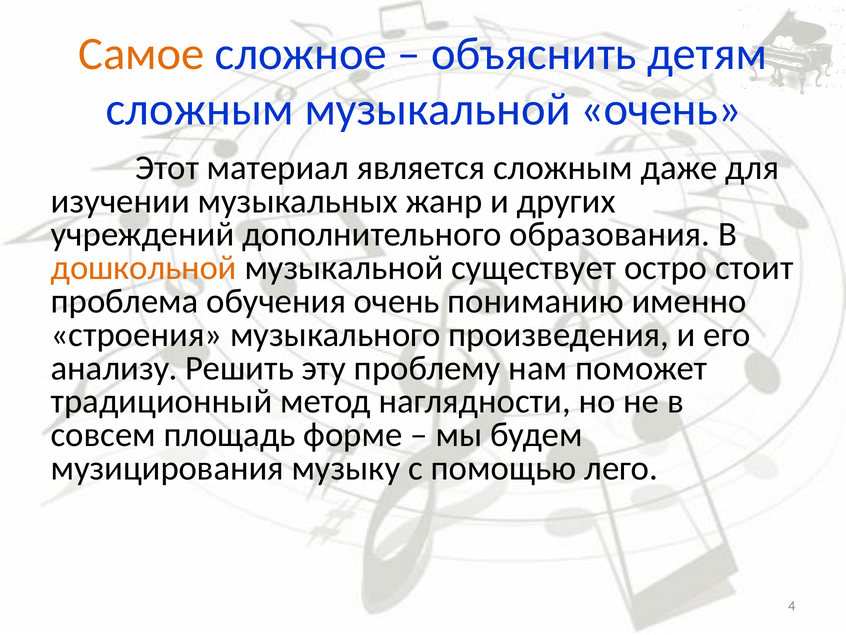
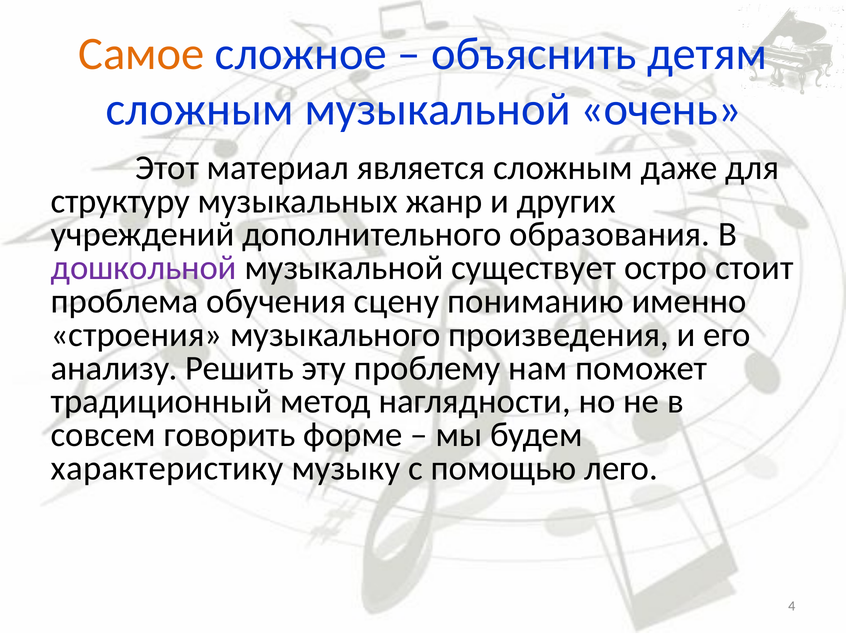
изучении: изучении -> структуру (120, 201)
дошкольной colour: orange -> purple (144, 268)
обучения очень: очень -> сцену (397, 301)
площадь: площадь -> говорить (230, 435)
музицирования: музицирования -> характеристику (167, 468)
